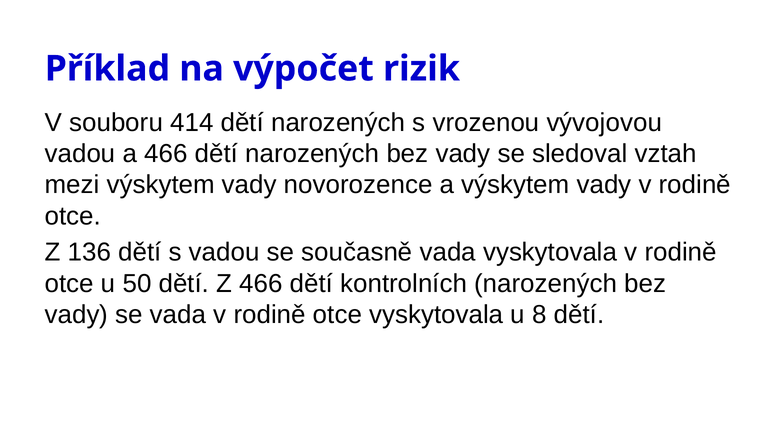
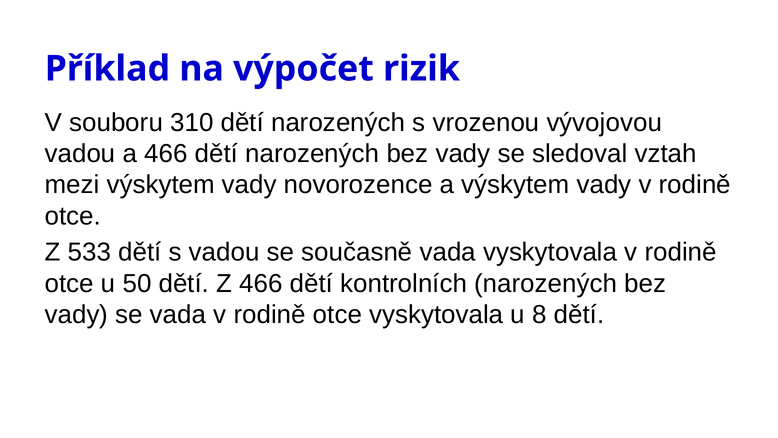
414: 414 -> 310 (192, 122)
136: 136 -> 533 (89, 252)
